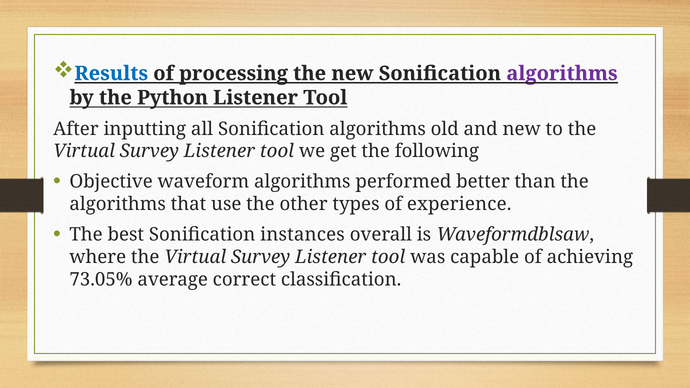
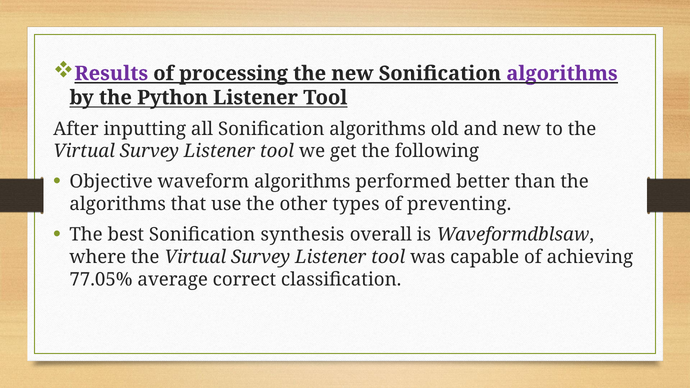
Results colour: blue -> purple (111, 74)
experience: experience -> preventing (459, 204)
instances: instances -> synthesis (302, 235)
73.05%: 73.05% -> 77.05% (101, 279)
